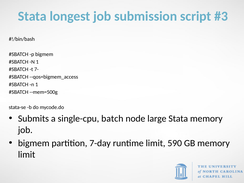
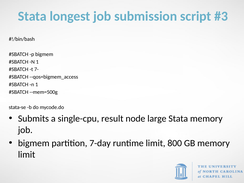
batch: batch -> result (112, 118)
590: 590 -> 800 (175, 143)
